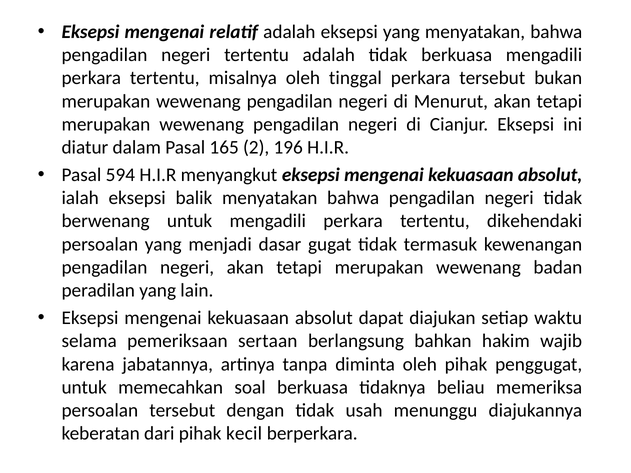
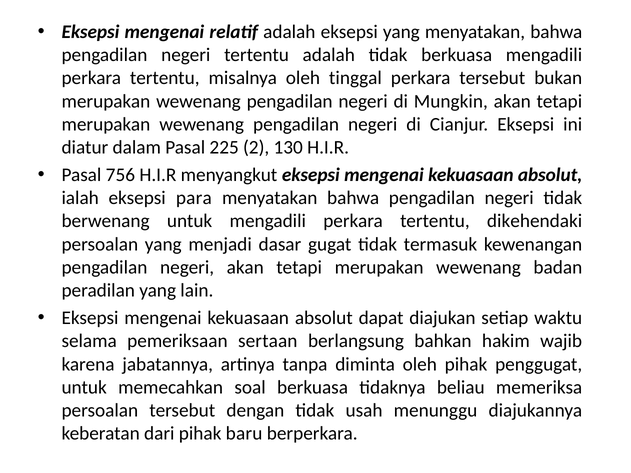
Menurut: Menurut -> Mungkin (451, 101)
165: 165 -> 225 (224, 147)
196: 196 -> 130 (288, 147)
594: 594 -> 756 (120, 175)
balik: balik -> para (194, 198)
kecil: kecil -> baru (244, 434)
